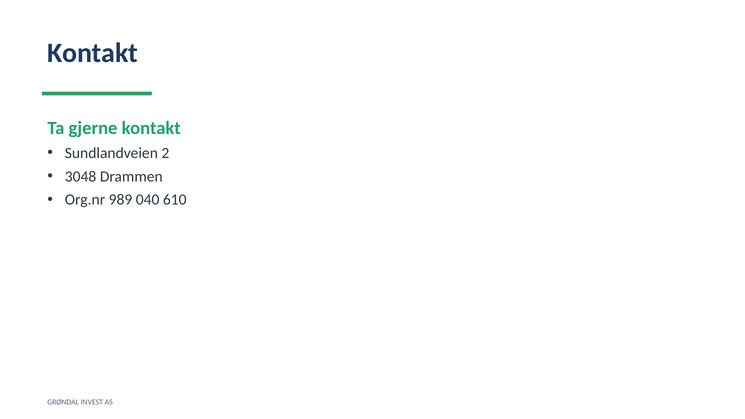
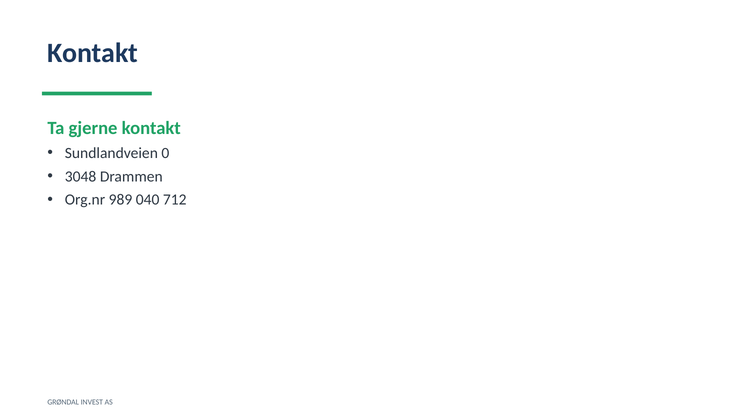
2: 2 -> 0 (165, 153)
610: 610 -> 712 (175, 200)
